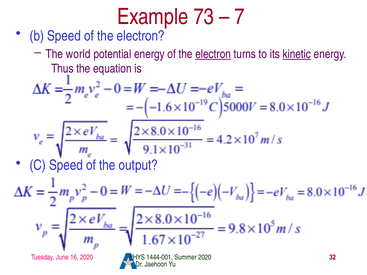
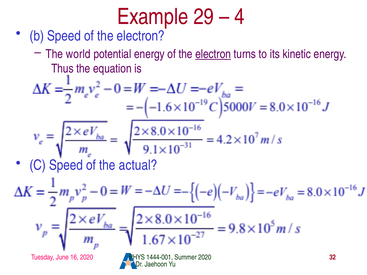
73: 73 -> 29 (204, 17)
7: 7 -> 4 (239, 17)
kinetic underline: present -> none (297, 54)
output: output -> actual (138, 165)
